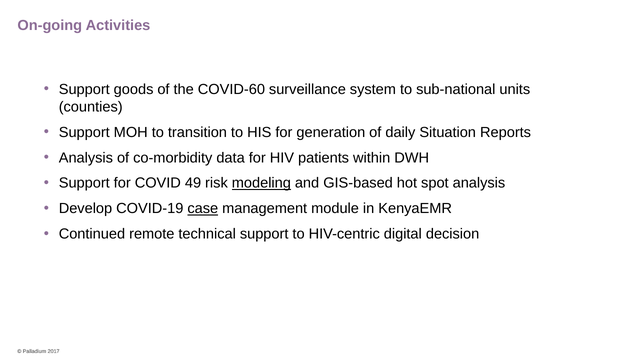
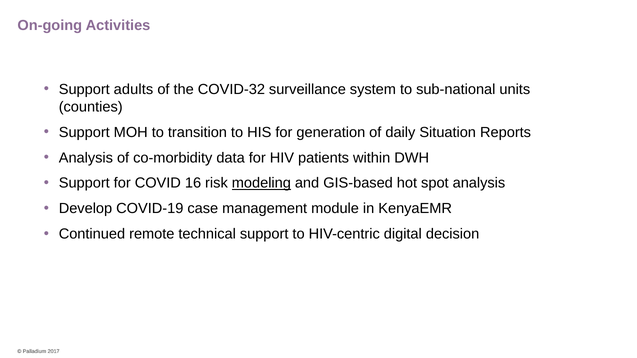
goods: goods -> adults (134, 89)
COVID-60: COVID-60 -> COVID-32 (231, 89)
49: 49 -> 16 (193, 183)
case underline: present -> none (203, 209)
